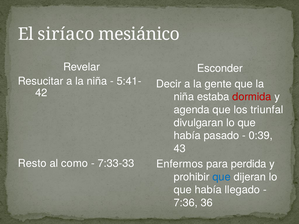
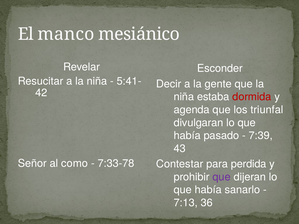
siríaco: siríaco -> manco (66, 34)
0:39: 0:39 -> 7:39 (261, 136)
Resto: Resto -> Señor (32, 164)
7:33-33: 7:33-33 -> 7:33-78 (116, 164)
Enfermos: Enfermos -> Contestar (180, 164)
que colour: blue -> purple (222, 177)
llegado: llegado -> sanarlo (242, 190)
7:36: 7:36 -> 7:13 (186, 203)
